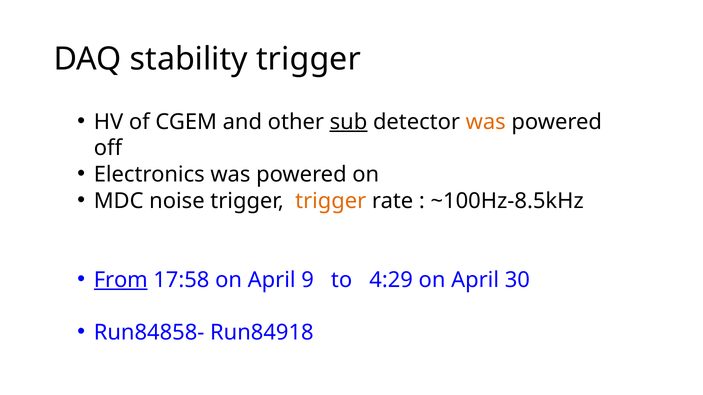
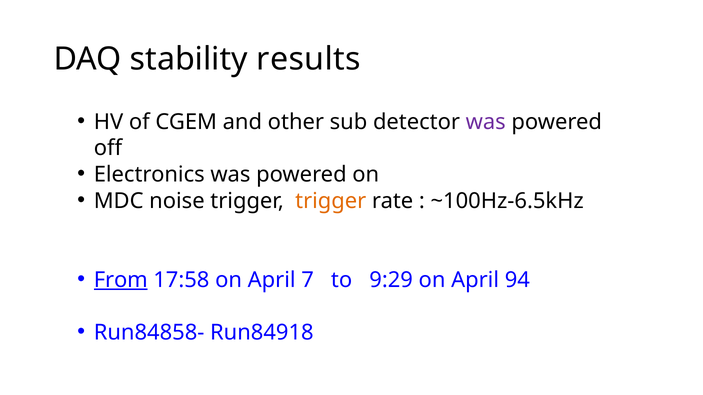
stability trigger: trigger -> results (308, 59)
sub underline: present -> none (349, 122)
was colour: orange -> purple (486, 122)
~100Hz-8.5kHz: ~100Hz-8.5kHz -> ~100Hz-6.5kHz (507, 201)
9: 9 -> 7 (308, 280)
4:29: 4:29 -> 9:29 (391, 280)
30: 30 -> 94 (517, 280)
